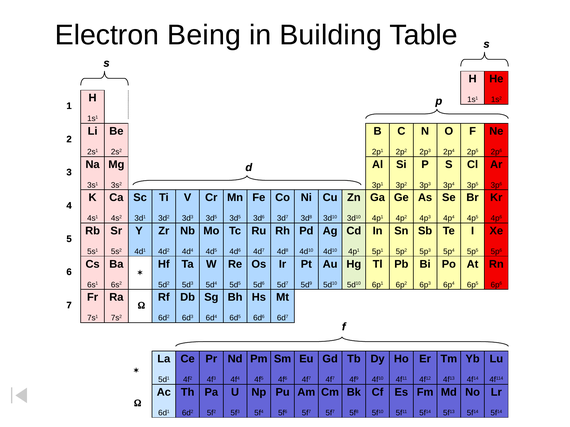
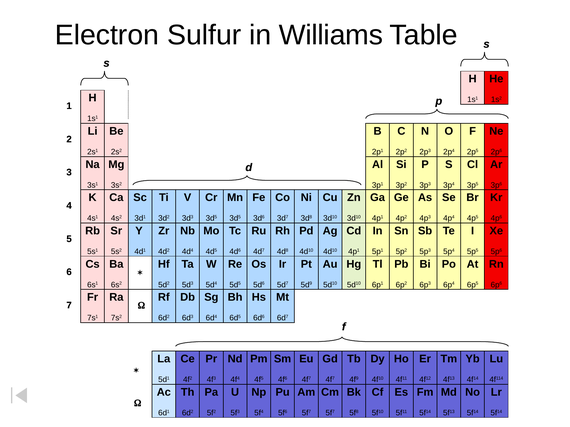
Being: Being -> Sulfur (204, 35)
Building: Building -> Williams (331, 35)
